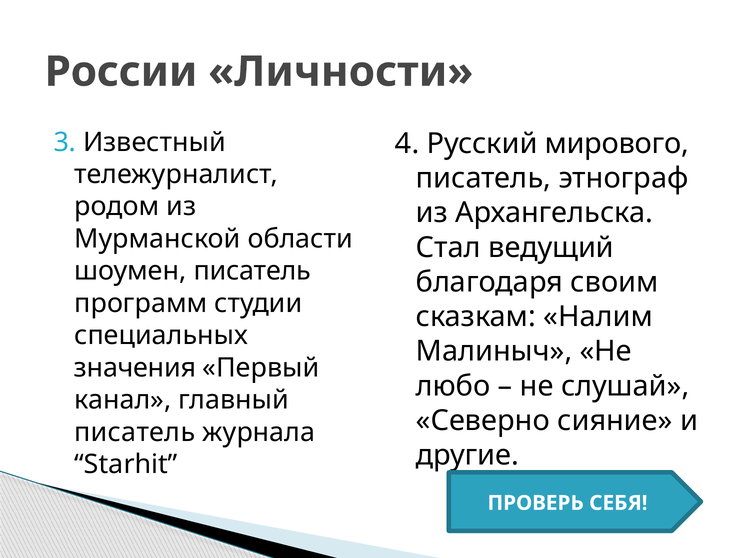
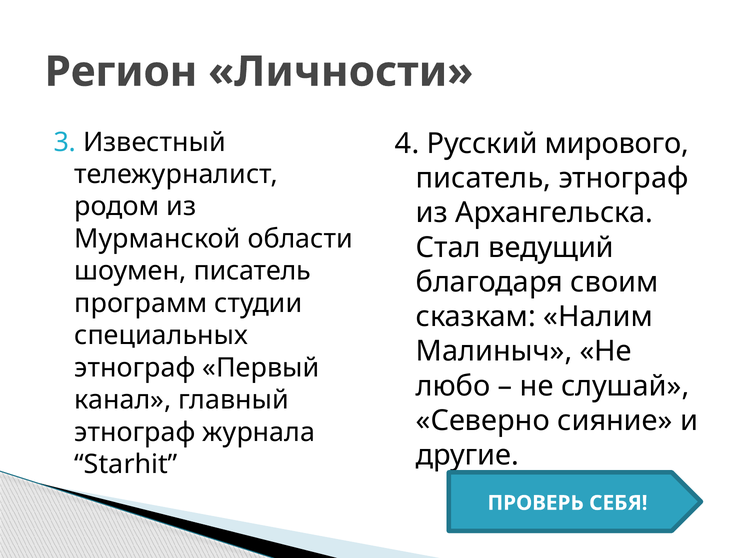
России: России -> Регион (121, 72)
значения: значения -> этнограф (135, 368)
писатель: писатель -> этнограф (135, 433)
